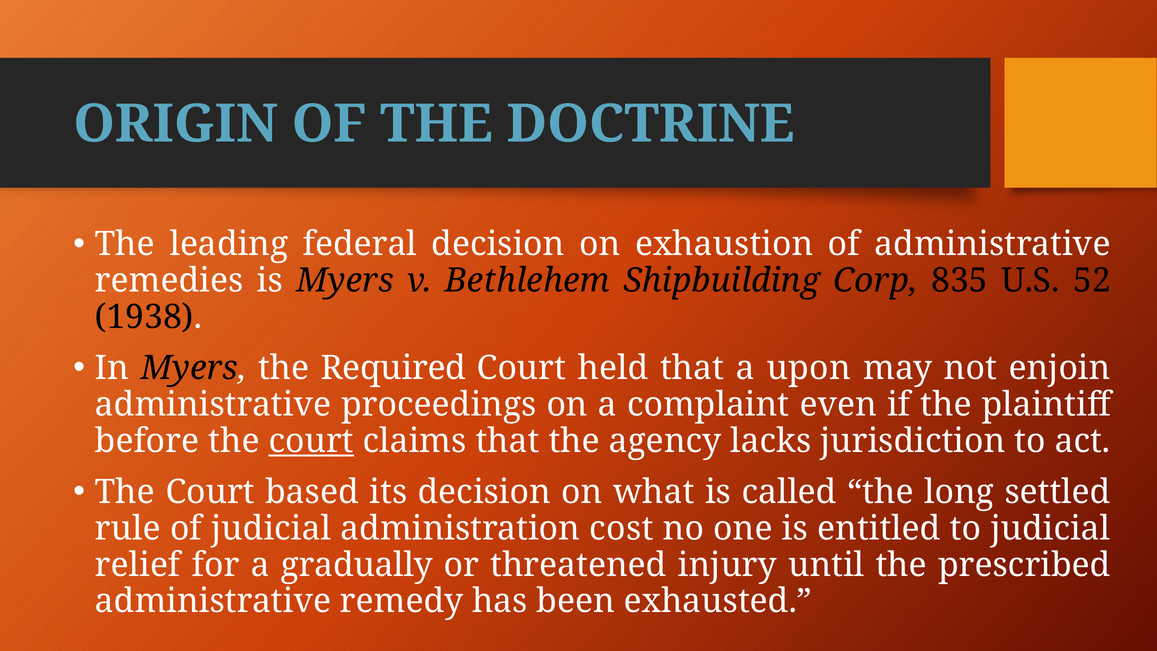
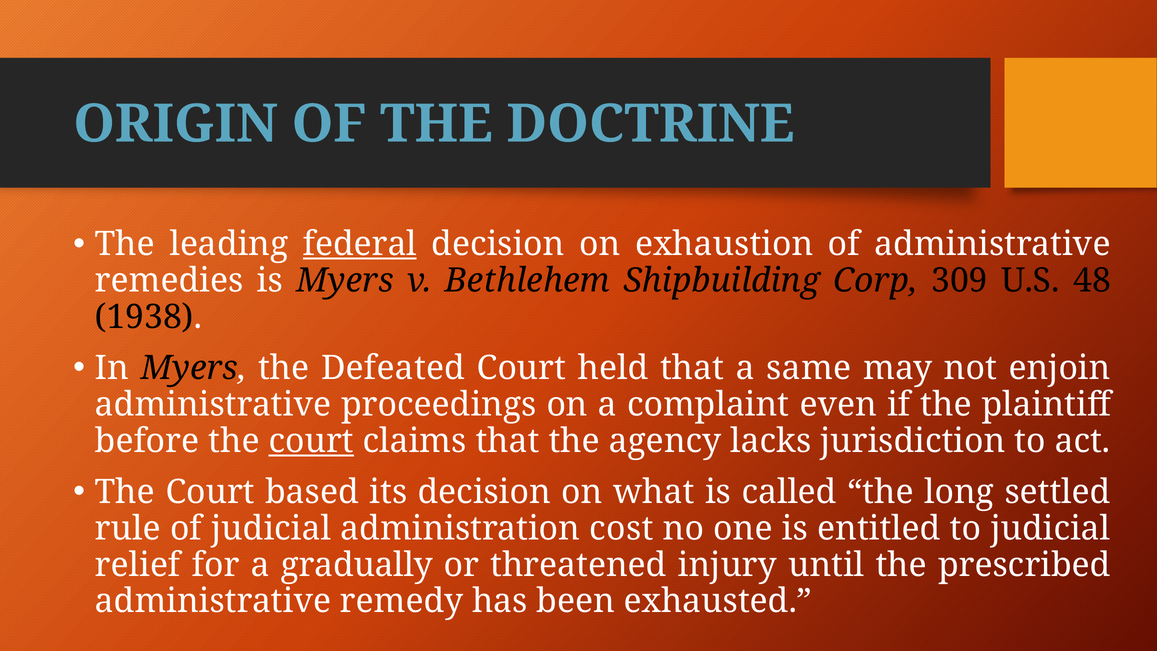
federal underline: none -> present (360, 244)
835: 835 -> 309 (959, 281)
52: 52 -> 48 (1092, 281)
Required: Required -> Defeated (393, 368)
upon: upon -> same (809, 368)
